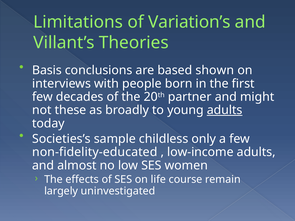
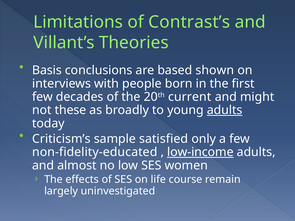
Variation’s: Variation’s -> Contrast’s (189, 22)
partner: partner -> current (190, 97)
Societies’s: Societies’s -> Criticism’s (61, 139)
childless: childless -> satisfied (164, 139)
low-income underline: none -> present (200, 152)
